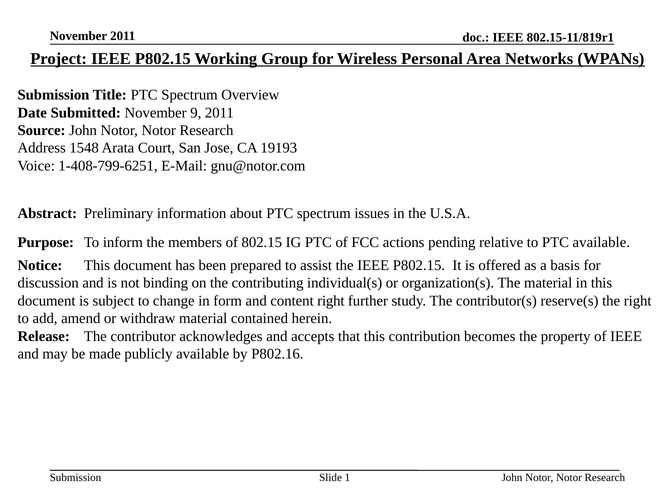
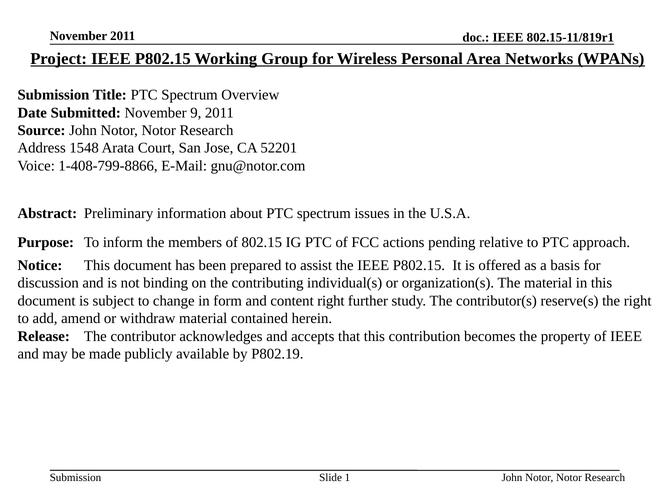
19193: 19193 -> 52201 (279, 148)
1-408-799-6251: 1-408-799-6251 -> 1-408-799-8866 (108, 166)
PTC available: available -> approach (601, 242)
P802.16: P802.16 -> P802.19 (277, 354)
